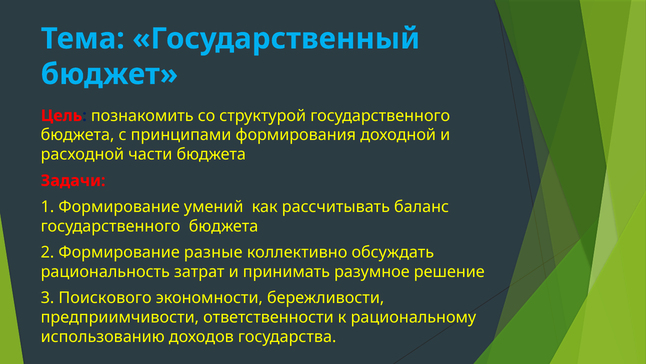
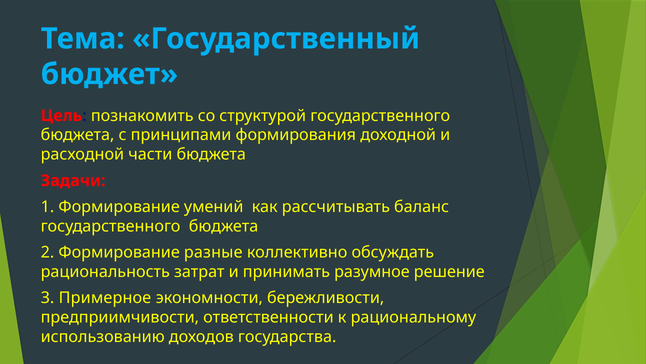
Поискового: Поискового -> Примерное (105, 297)
